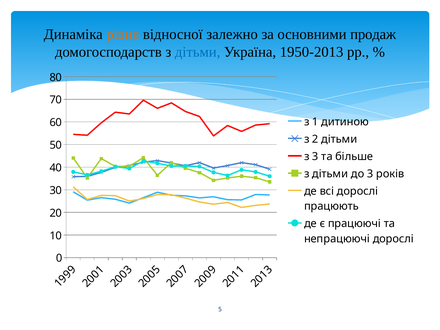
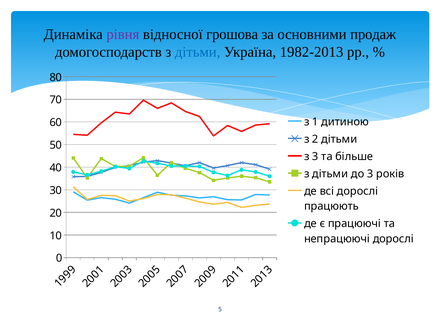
рівня colour: orange -> purple (123, 34)
залежно: залежно -> грошова (232, 34)
1950-2013: 1950-2013 -> 1982-2013 (312, 52)
